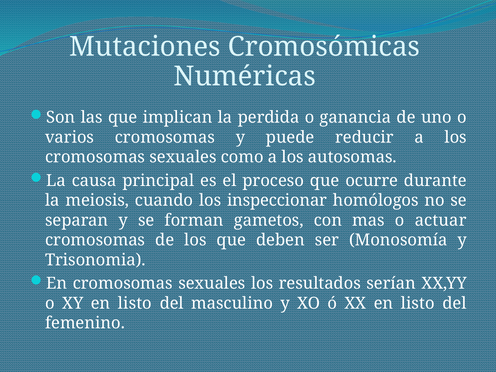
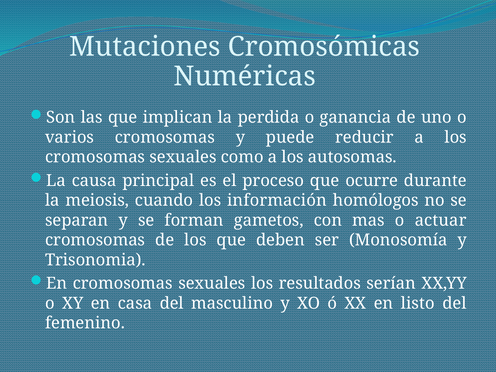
inspeccionar: inspeccionar -> información (277, 200)
XY en listo: listo -> casa (135, 303)
